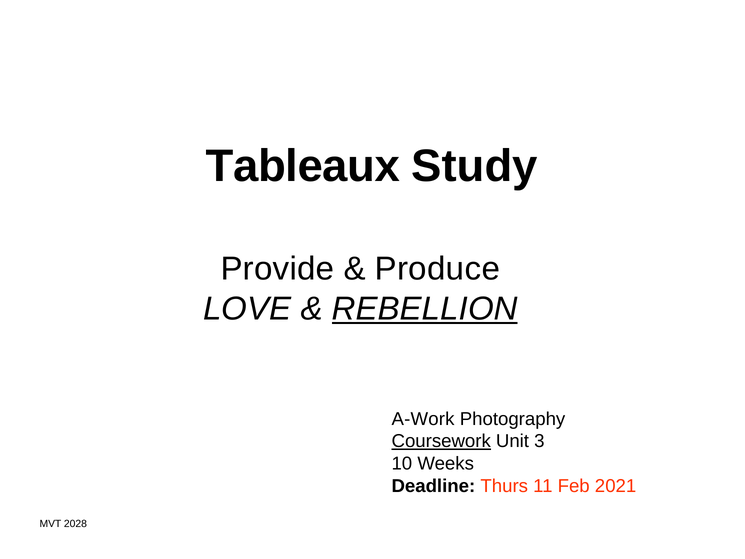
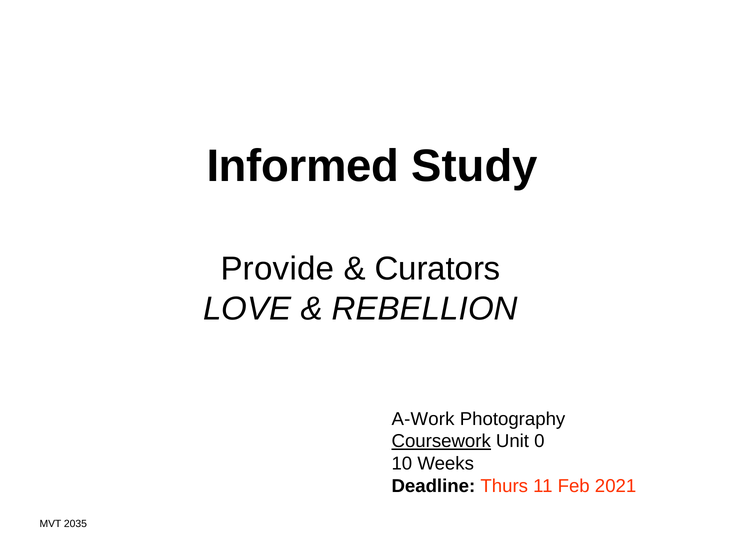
Tableaux: Tableaux -> Informed (303, 166)
Produce: Produce -> Curators (438, 269)
REBELLION underline: present -> none (425, 309)
3: 3 -> 0 (539, 441)
2028: 2028 -> 2035 (75, 524)
